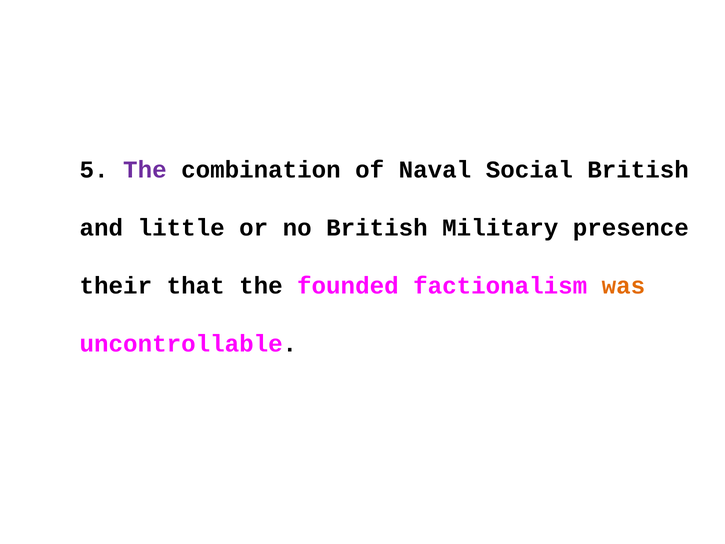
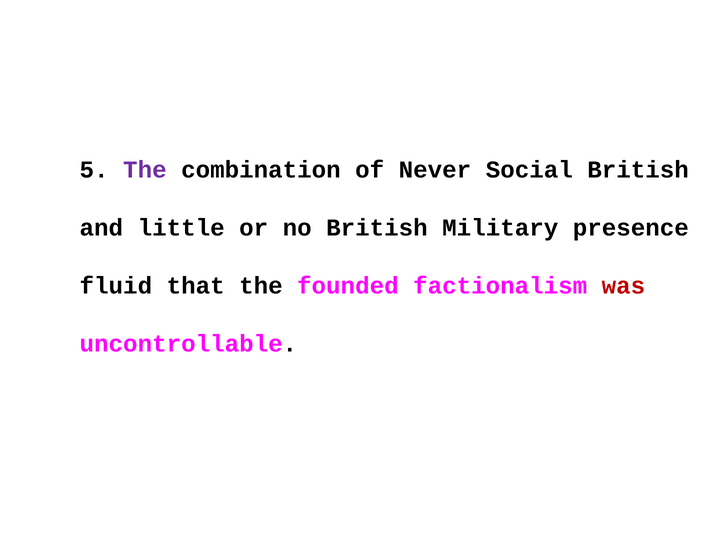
Naval: Naval -> Never (435, 170)
their: their -> fluid (116, 286)
was colour: orange -> red (623, 286)
